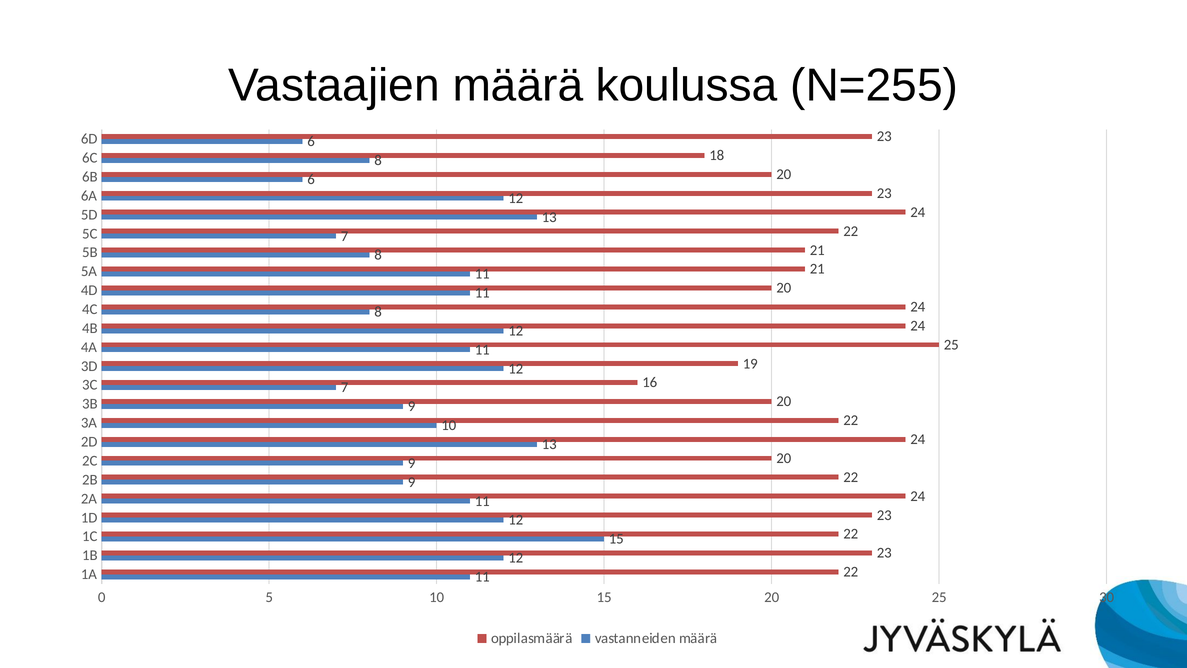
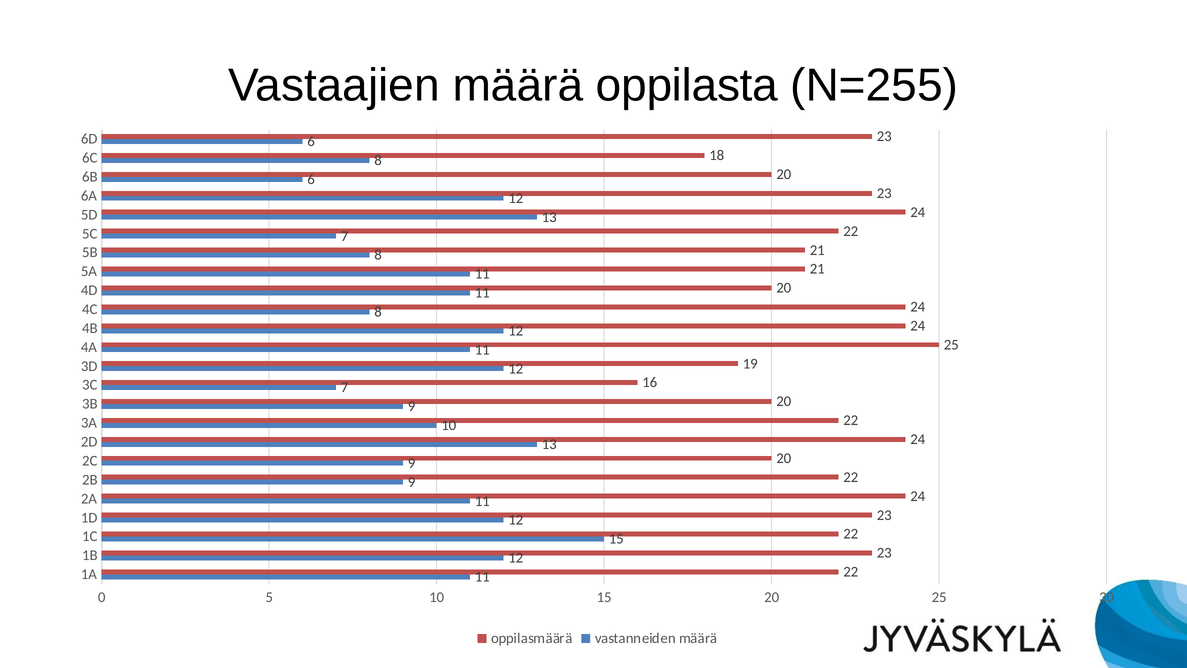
koulussa: koulussa -> oppilasta (687, 86)
